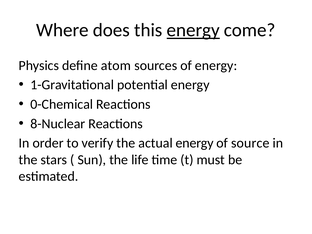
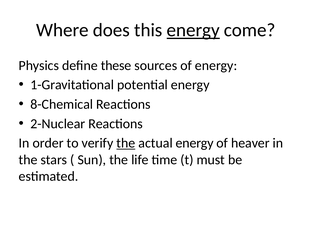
atom: atom -> these (116, 65)
0-Chemical: 0-Chemical -> 8-Chemical (62, 104)
8-Nuclear: 8-Nuclear -> 2-Nuclear (58, 124)
the underline: none -> present (126, 143)
source: source -> heaver (250, 143)
